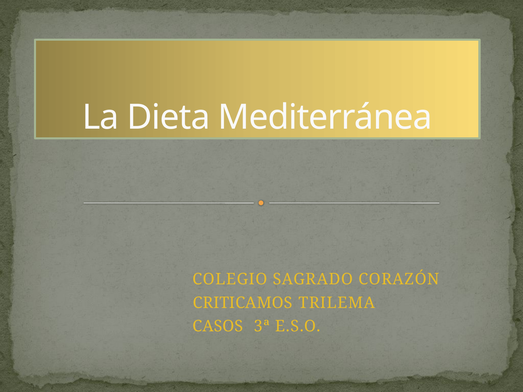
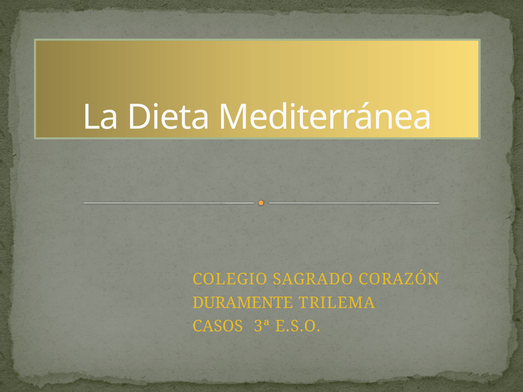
CRITICAMOS: CRITICAMOS -> DURAMENTE (243, 303)
